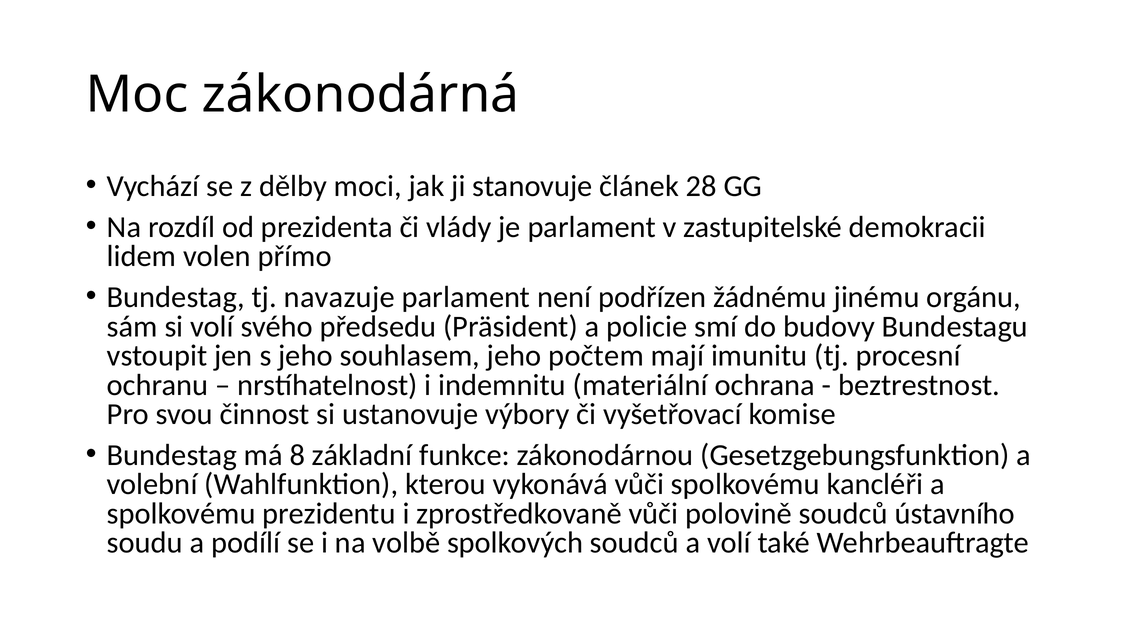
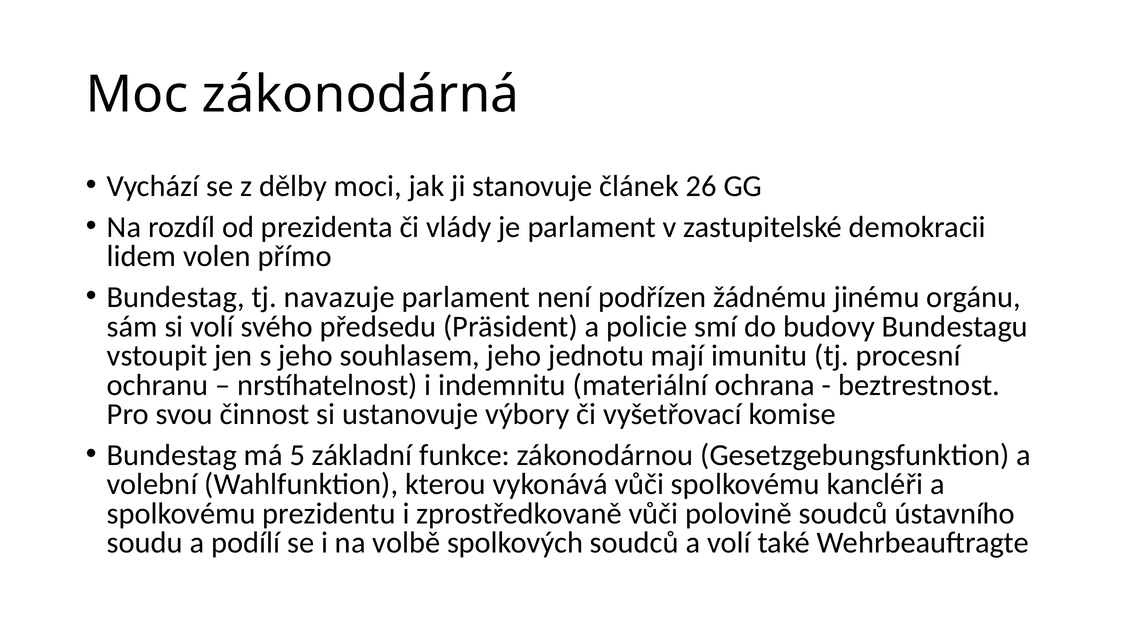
28: 28 -> 26 (701, 186)
počtem: počtem -> jednotu (596, 356)
8: 8 -> 5 (297, 455)
